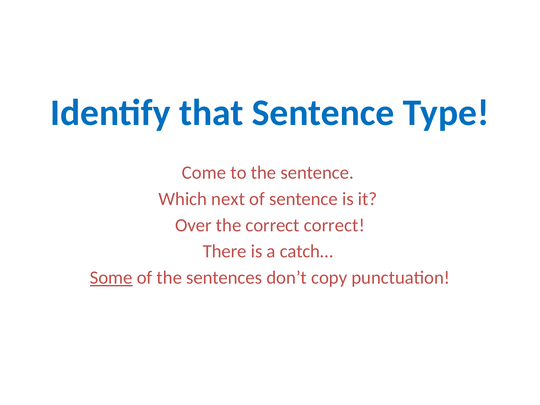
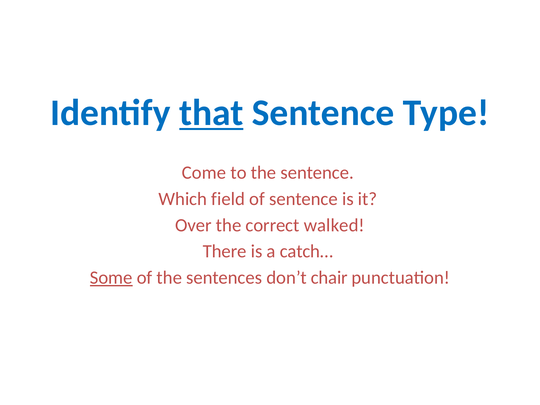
that underline: none -> present (211, 113)
next: next -> field (228, 199)
correct correct: correct -> walked (334, 225)
copy: copy -> chair (329, 278)
